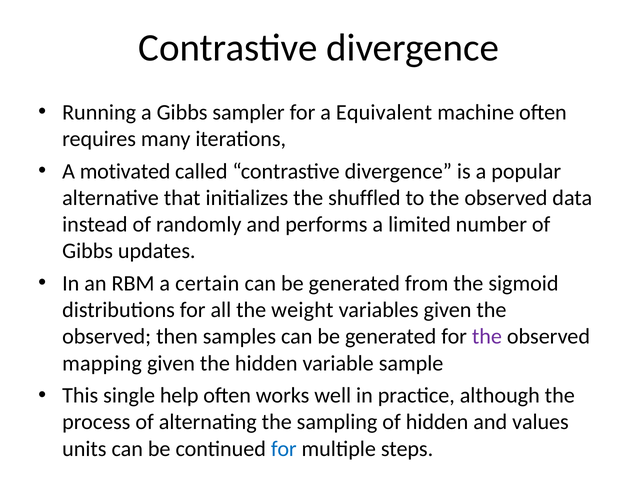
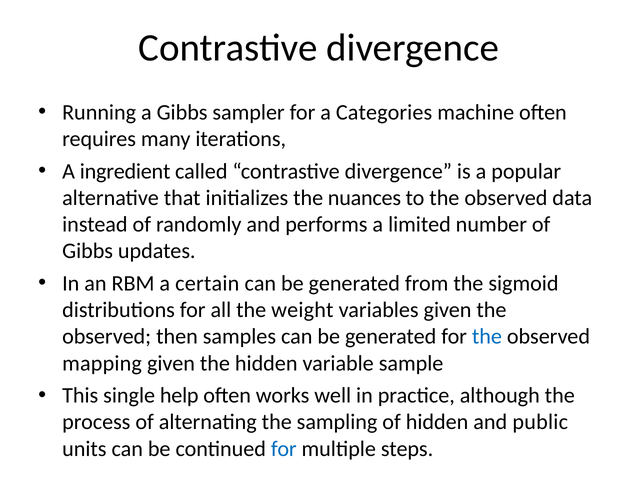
Equivalent: Equivalent -> Categories (384, 112)
motivated: motivated -> ingredient (125, 171)
shuffled: shuffled -> nuances (364, 198)
the colour: purple -> blue (487, 336)
values: values -> public (540, 422)
